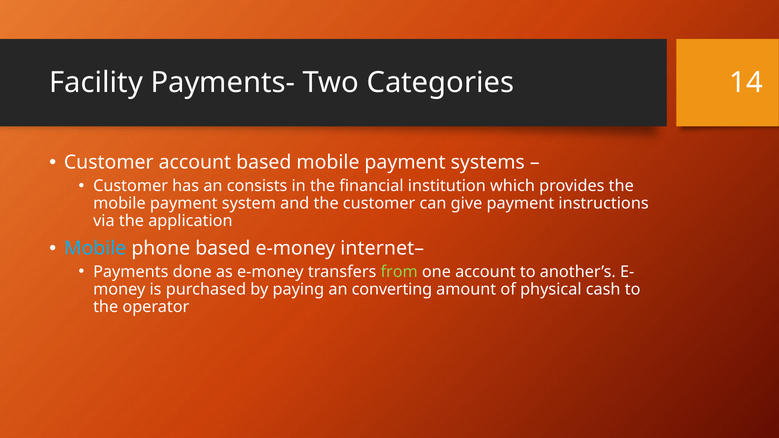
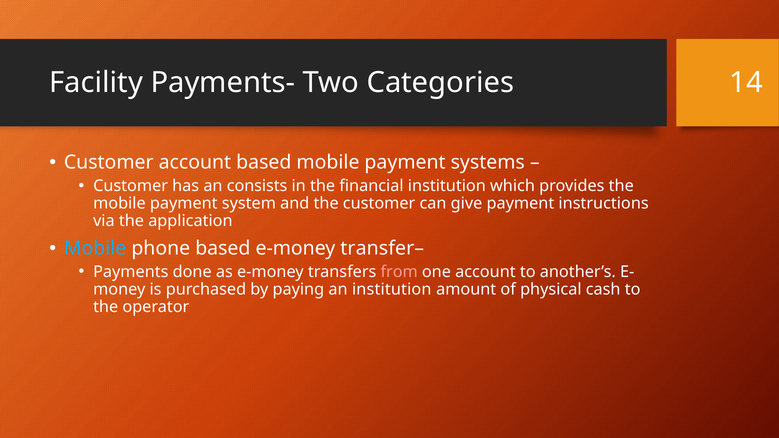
internet–: internet– -> transfer– (382, 248)
from colour: light green -> pink (399, 272)
an converting: converting -> institution (392, 289)
